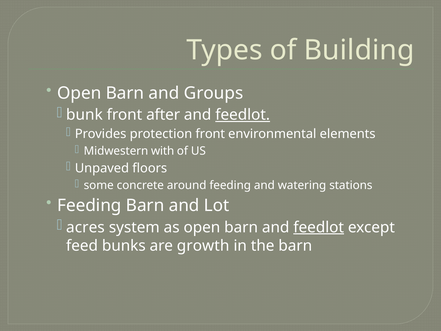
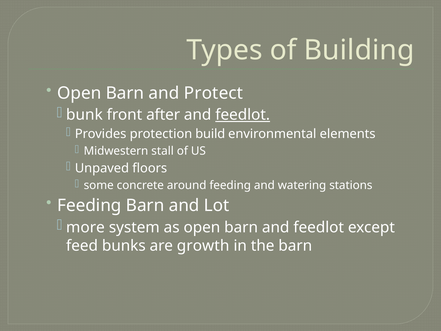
Groups: Groups -> Protect (214, 93)
protection front: front -> build (210, 134)
with: with -> stall (163, 151)
acres: acres -> more (85, 227)
feedlot underline: present -> none (319, 227)
